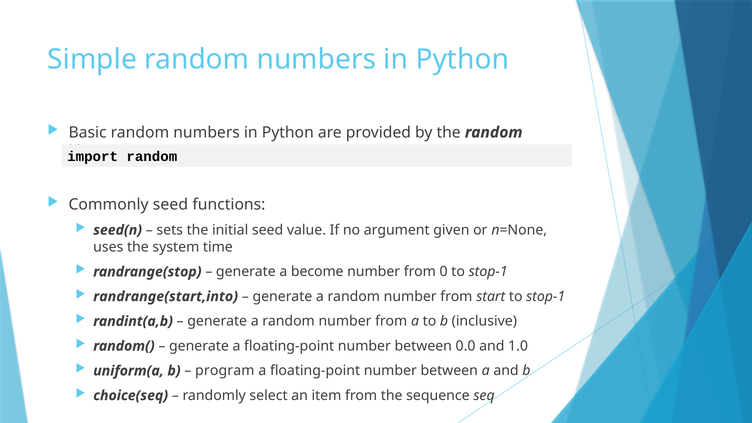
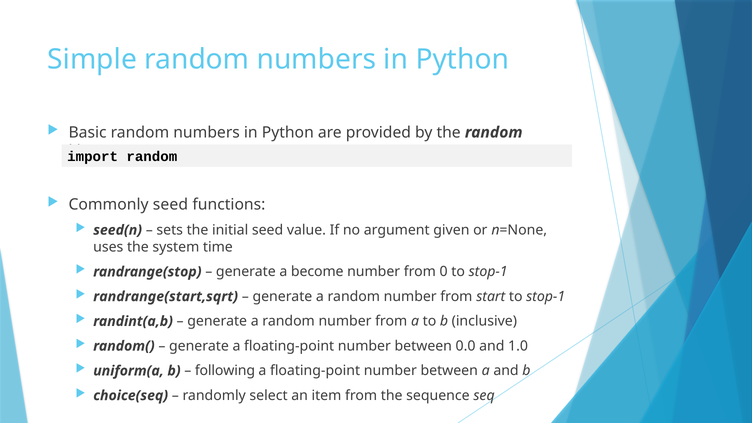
randrange(start,into: randrange(start,into -> randrange(start,sqrt (166, 297)
program: program -> following (225, 371)
